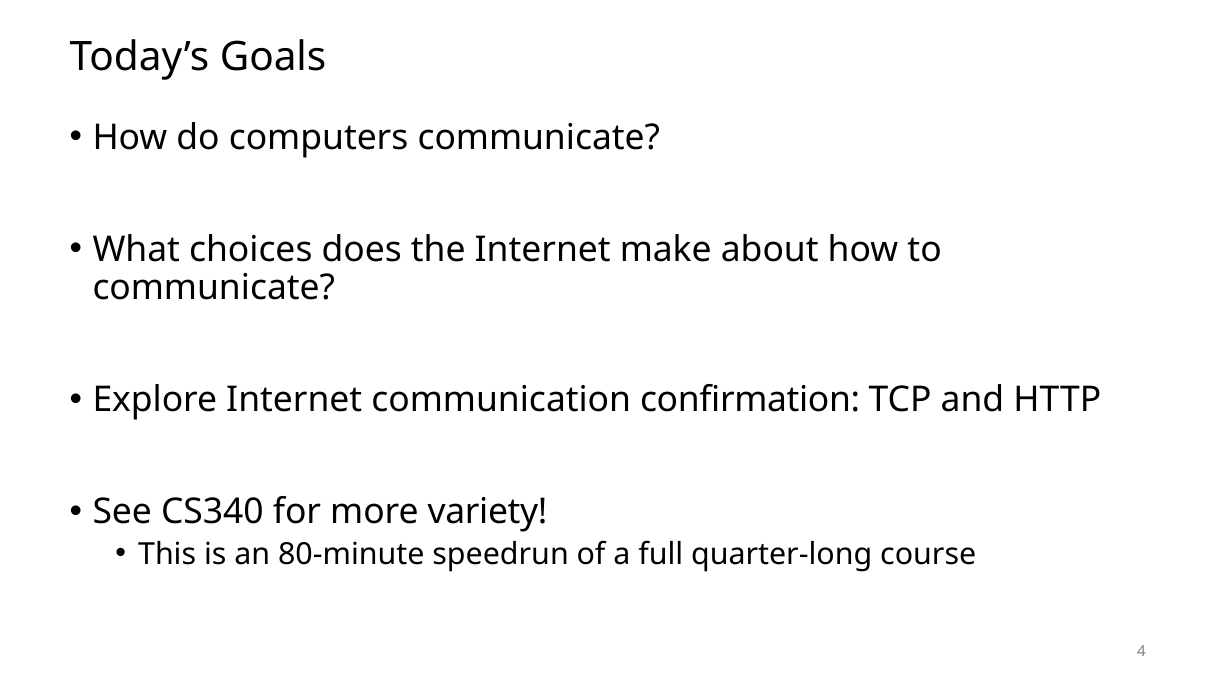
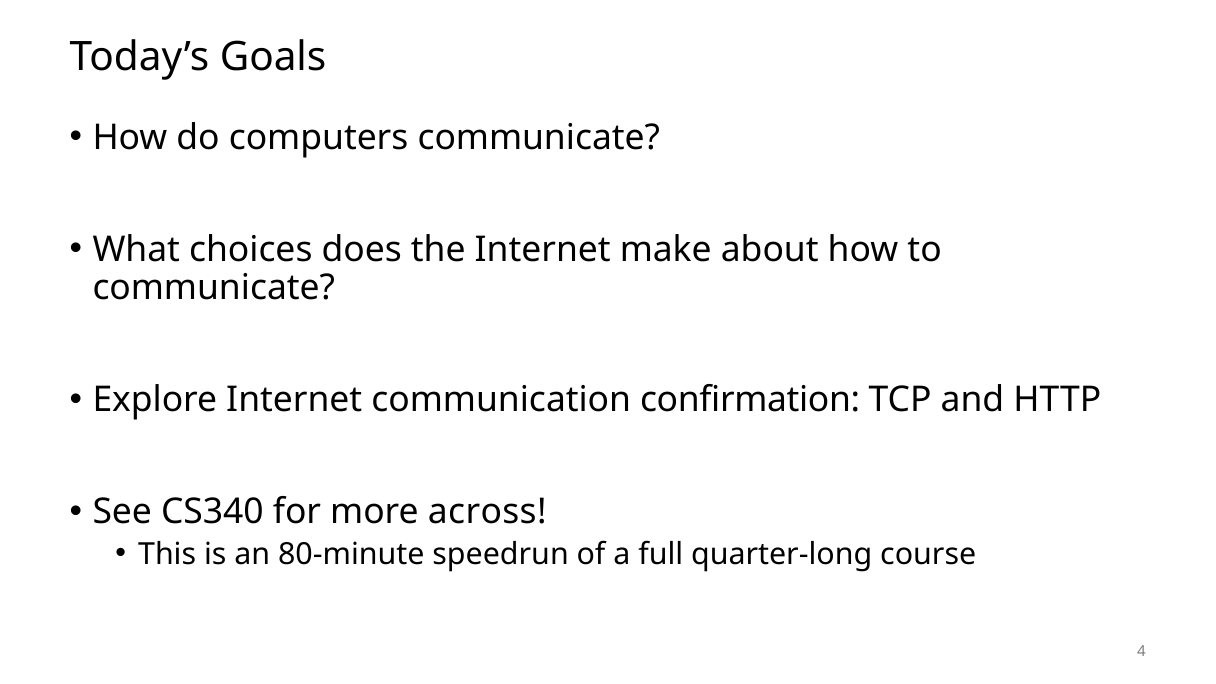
variety: variety -> across (487, 512)
